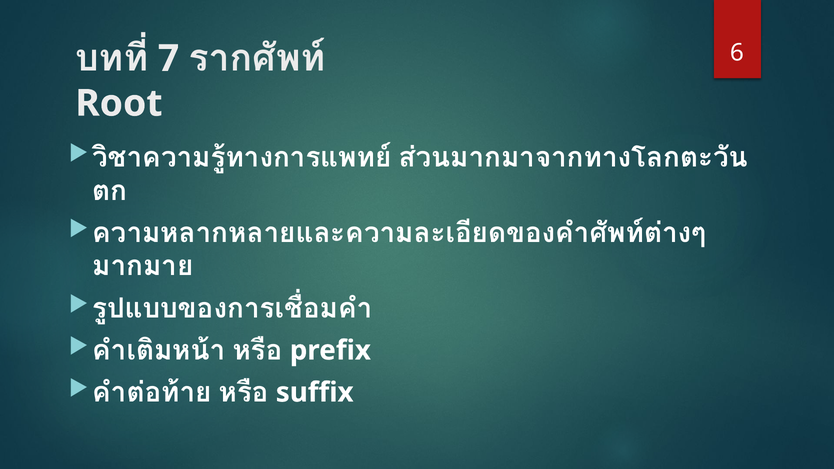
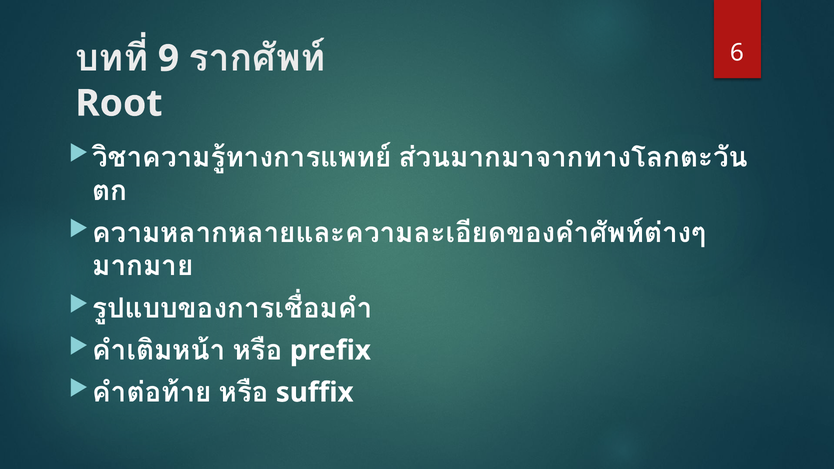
7: 7 -> 9 (169, 59)
